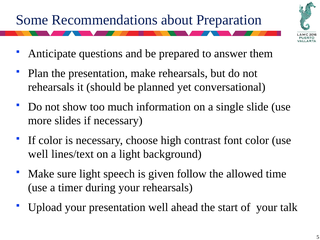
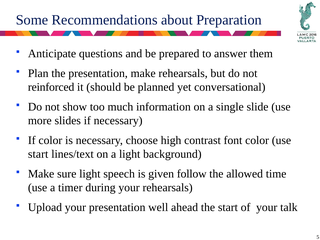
rehearsals: rehearsals -> reinforced (51, 87)
well: well -> start (38, 154)
